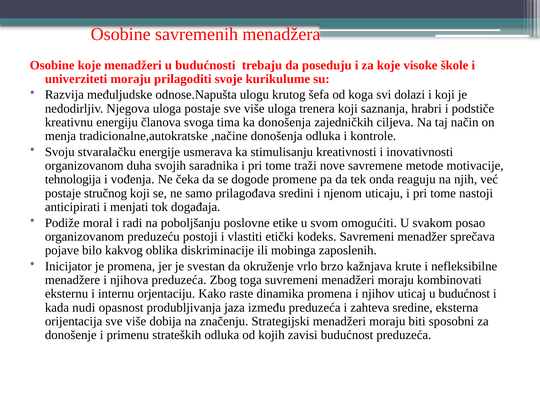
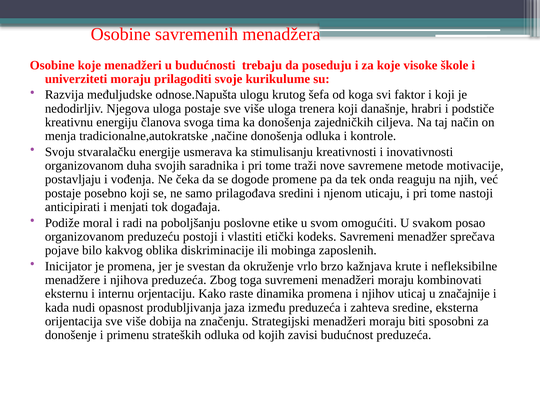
dolazi: dolazi -> faktor (410, 95)
saznanja: saznanja -> današnje (385, 109)
tehnologija: tehnologija -> postavljaju (73, 179)
stručnog: stručnog -> posebno (105, 193)
u budućnost: budućnost -> značajnije (464, 294)
